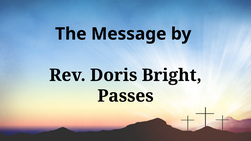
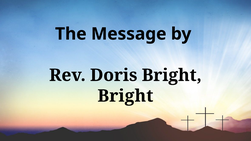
Passes: Passes -> Bright (125, 96)
